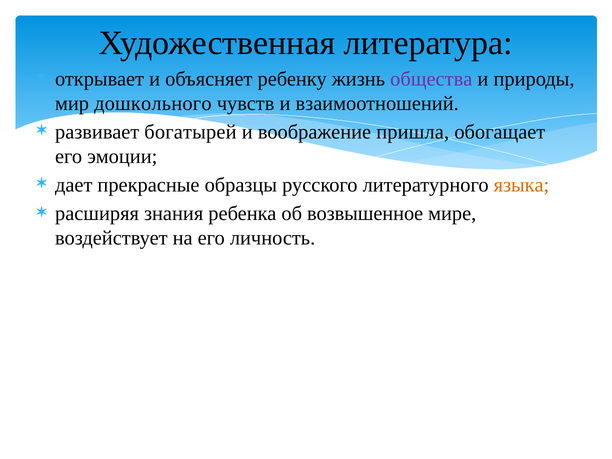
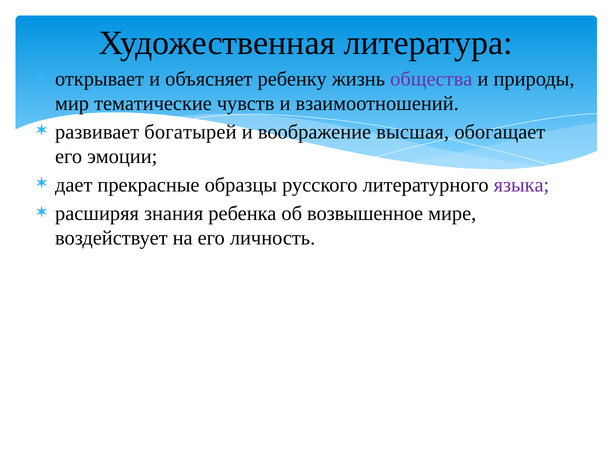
дошкольного: дошкольного -> тематические (153, 103)
пришла: пришла -> высшая (413, 132)
языка colour: orange -> purple (521, 185)
